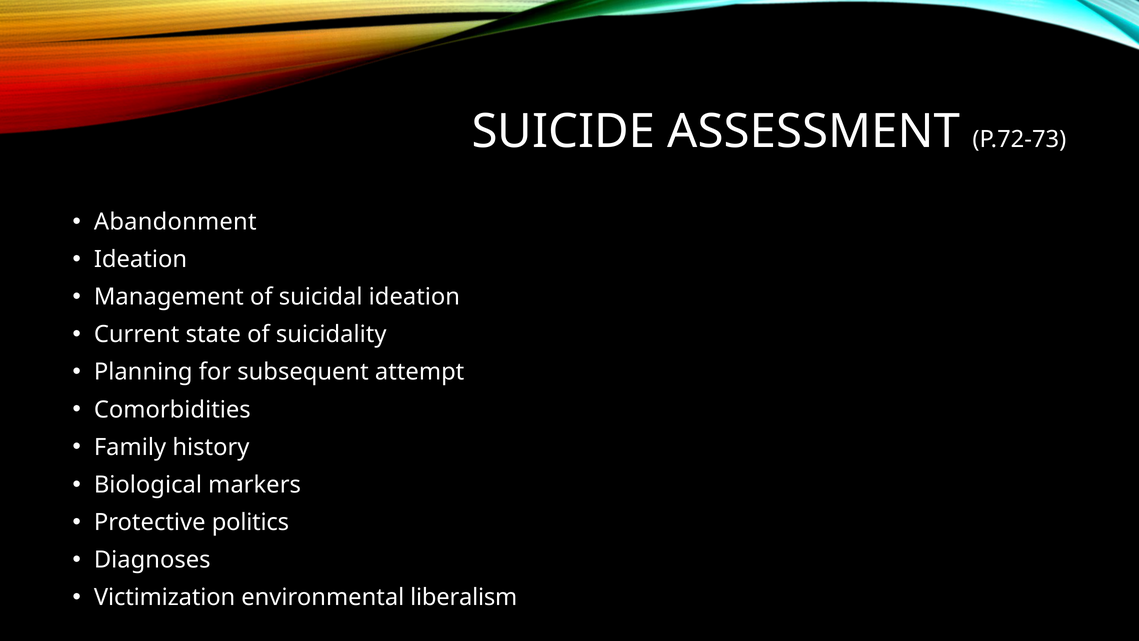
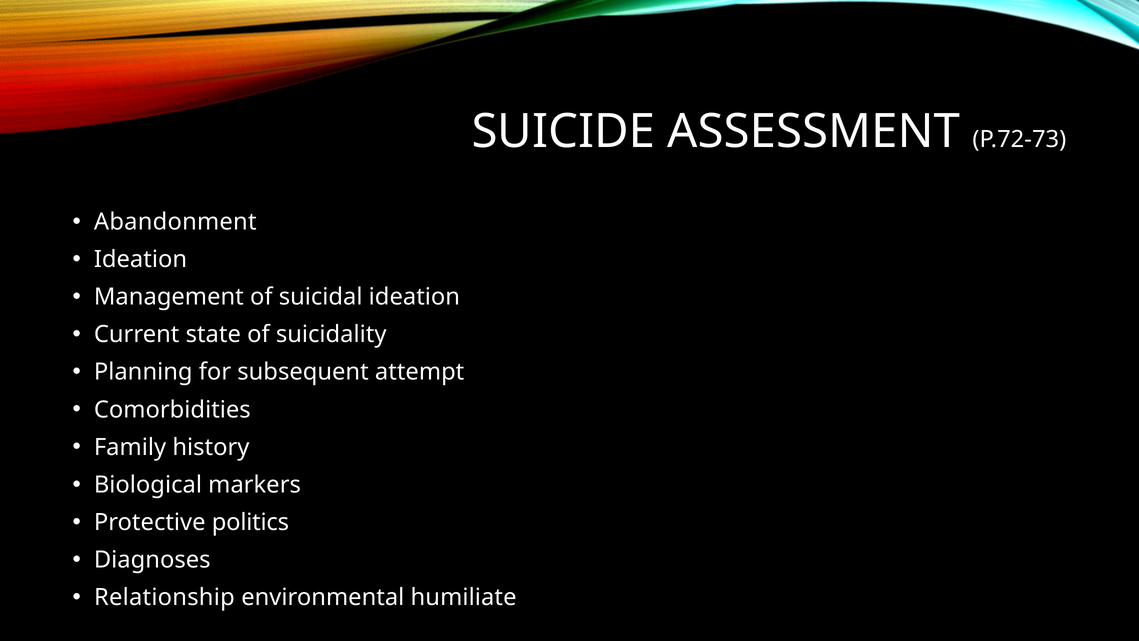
Victimization: Victimization -> Relationship (164, 597)
liberalism: liberalism -> humiliate (464, 597)
